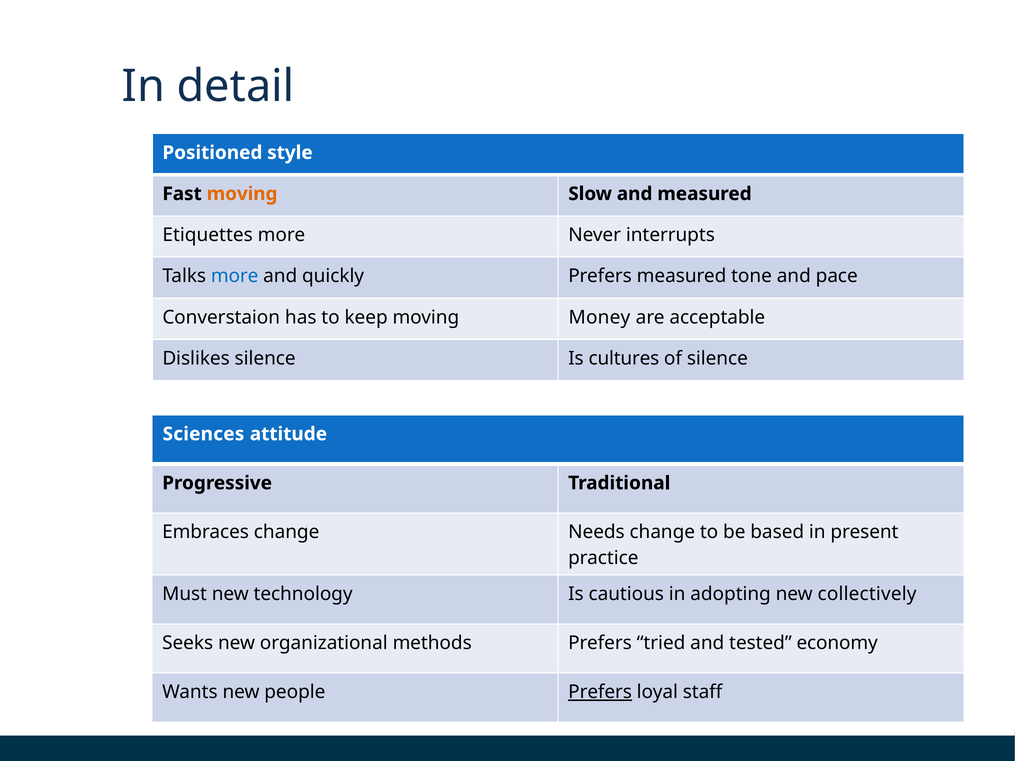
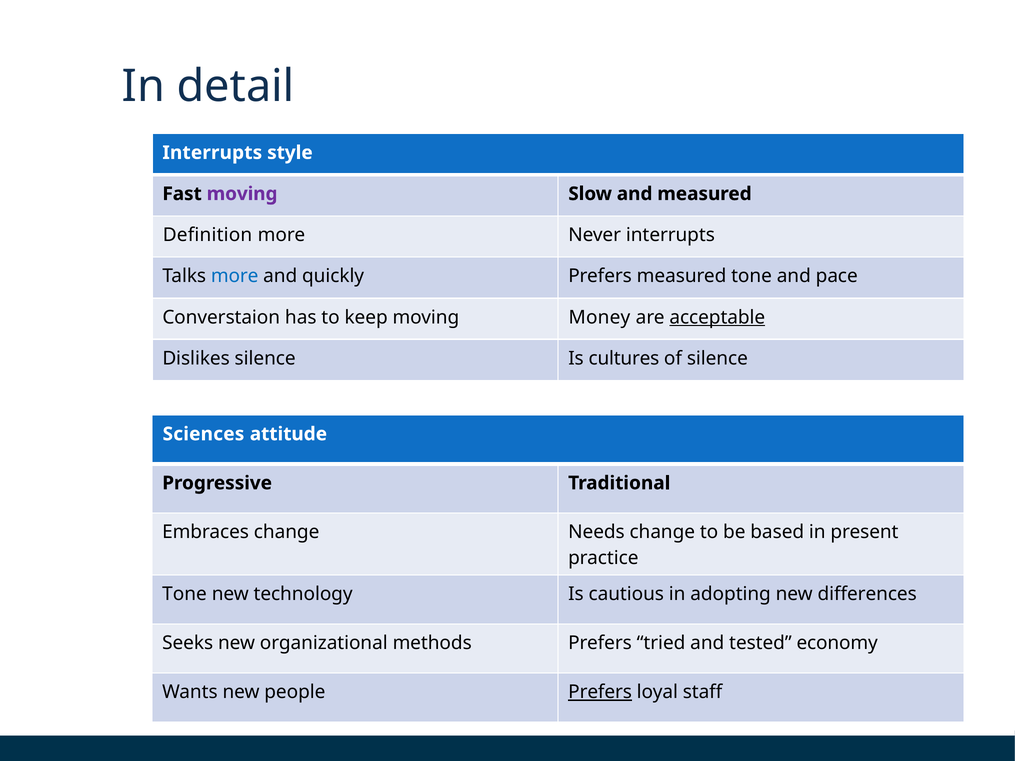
Positioned: Positioned -> Interrupts (212, 153)
moving colour: orange -> purple (242, 194)
Etiquettes: Etiquettes -> Definition (208, 235)
acceptable underline: none -> present (717, 317)
Must: Must -> Tone (185, 594)
collectively: collectively -> differences (867, 594)
